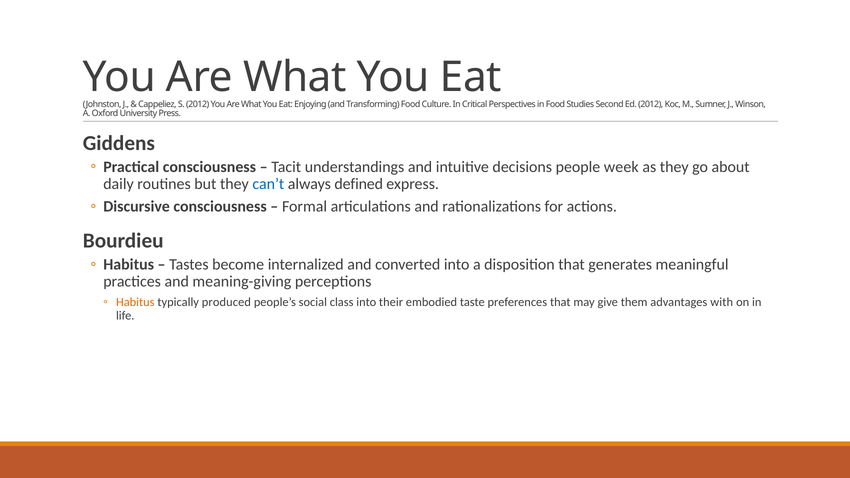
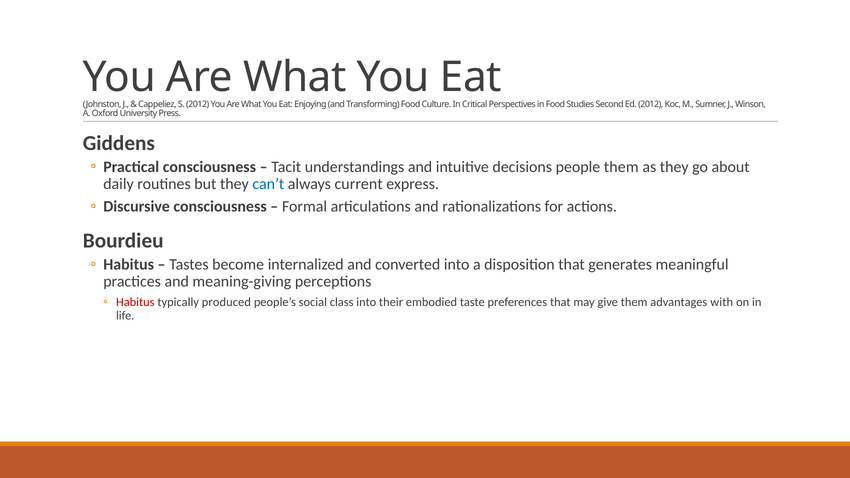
people week: week -> them (621, 167)
defined: defined -> current (359, 184)
Habitus colour: orange -> red (135, 302)
